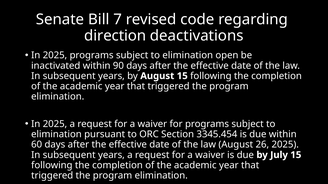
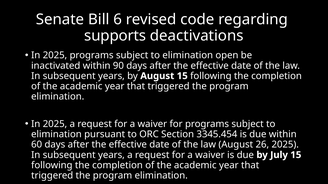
7: 7 -> 6 (118, 19)
direction: direction -> supports (115, 36)
